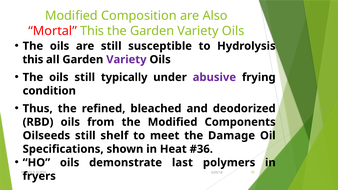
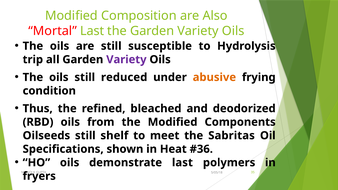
Mortal This: This -> Last (92, 31)
this: this -> trip (33, 60)
typically: typically -> reduced (124, 77)
abusive colour: purple -> orange (214, 77)
Damage: Damage -> Sabritas (232, 136)
